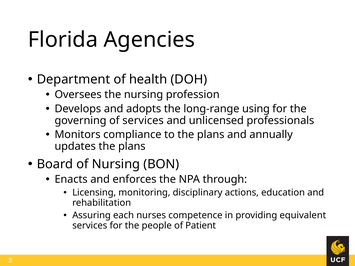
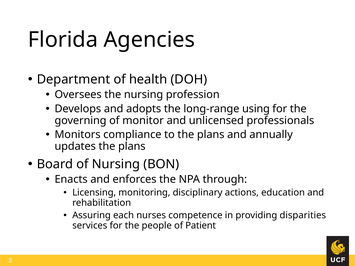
of services: services -> monitor (143, 121)
equivalent: equivalent -> disparities (303, 216)
